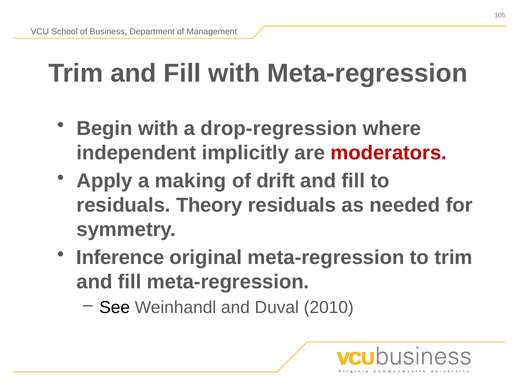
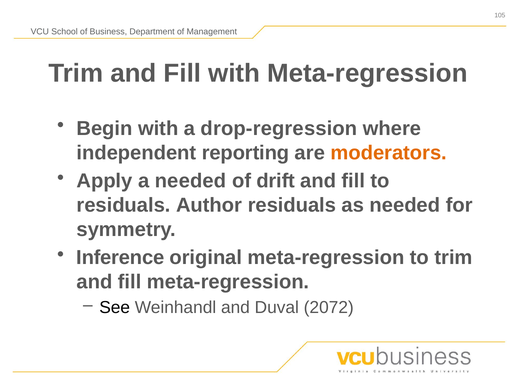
implicitly: implicitly -> reporting (246, 153)
moderators colour: red -> orange (389, 153)
a making: making -> needed (191, 181)
Theory: Theory -> Author (209, 205)
2010: 2010 -> 2072 (329, 308)
